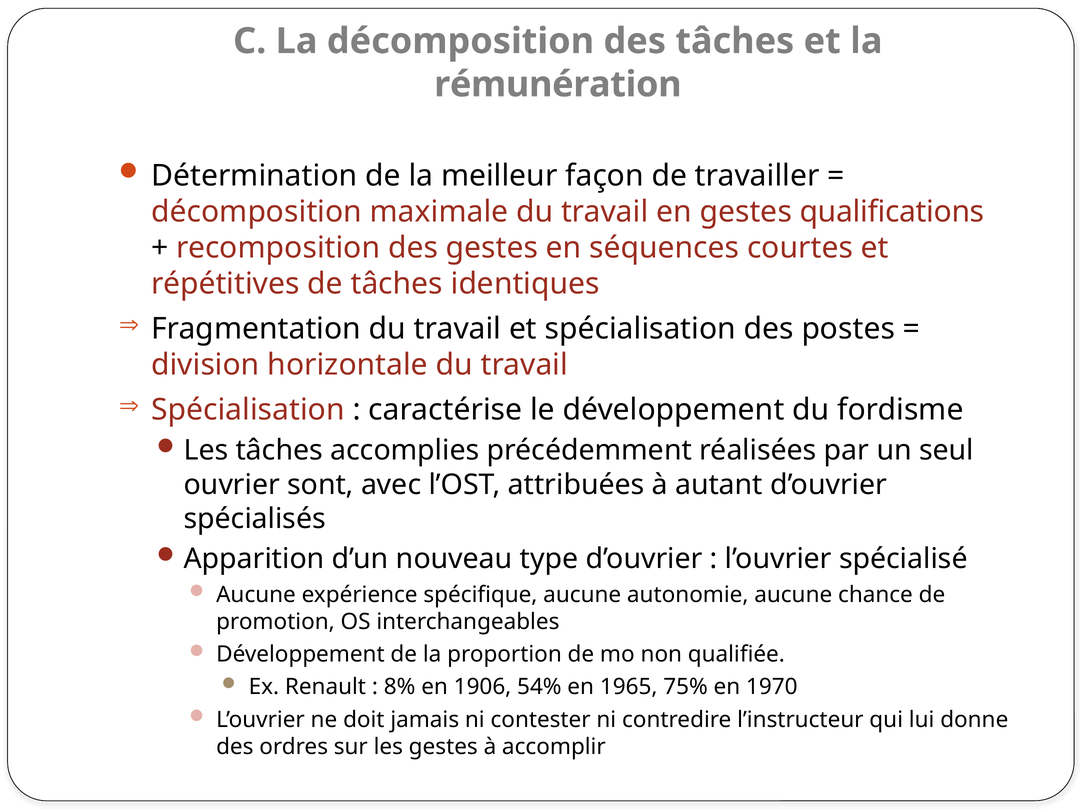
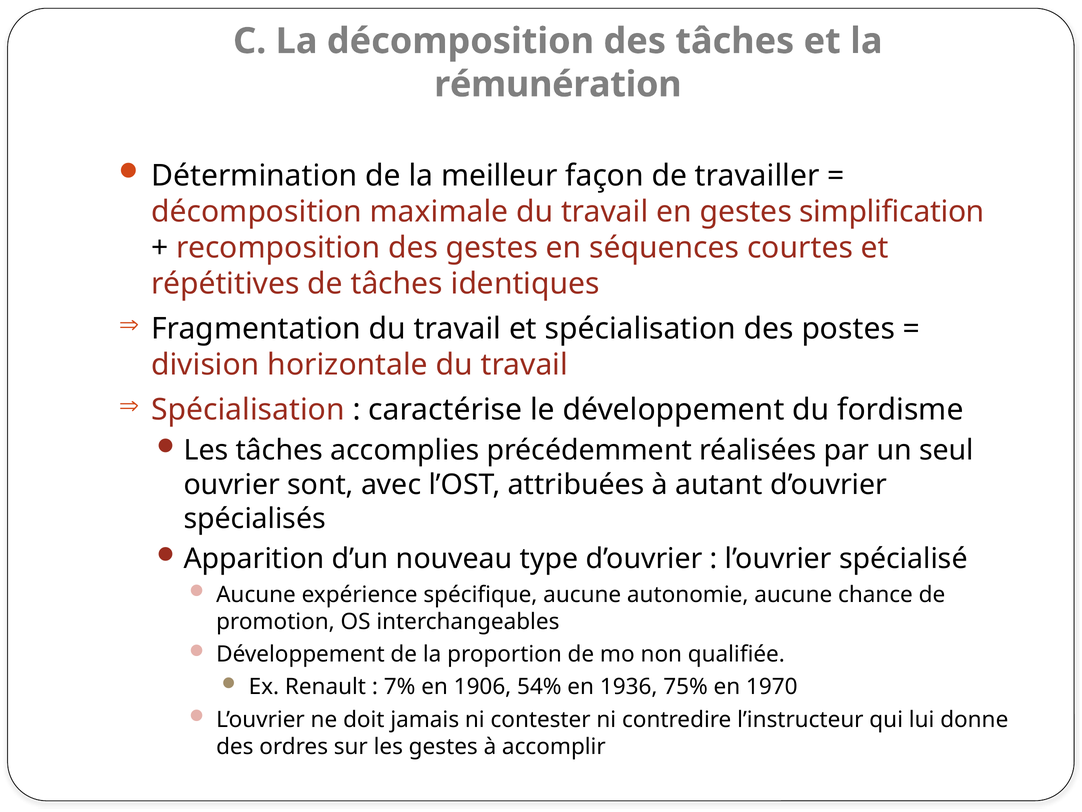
qualifications: qualifications -> simplification (892, 212)
8%: 8% -> 7% (400, 687)
1965: 1965 -> 1936 (629, 687)
